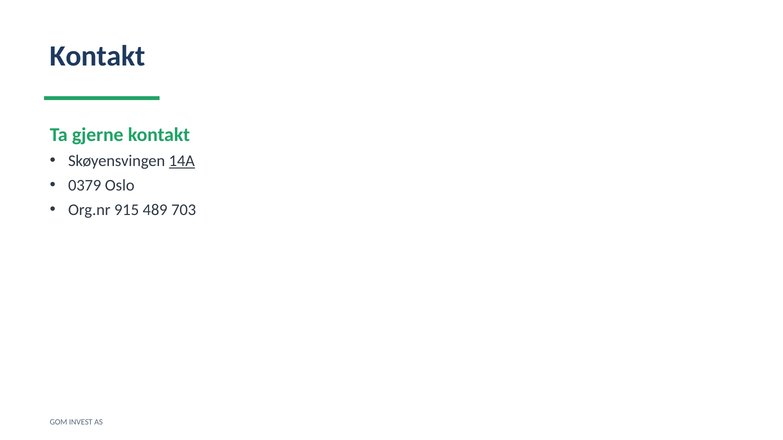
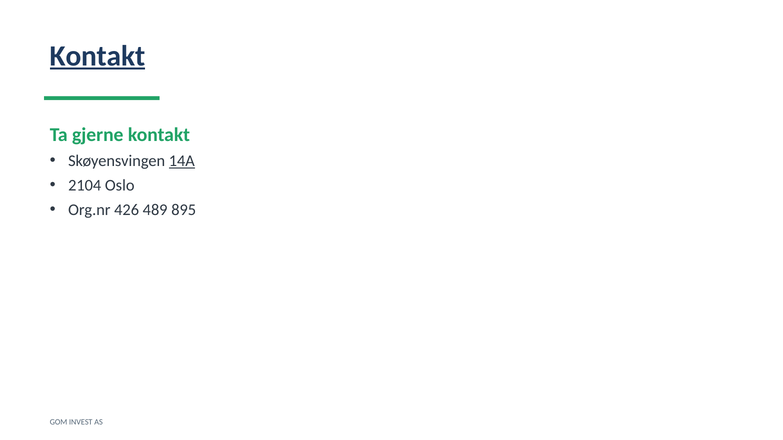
Kontakt underline: none -> present (98, 56)
0379: 0379 -> 2104 (85, 185)
915: 915 -> 426 (127, 210)
703: 703 -> 895 (184, 210)
